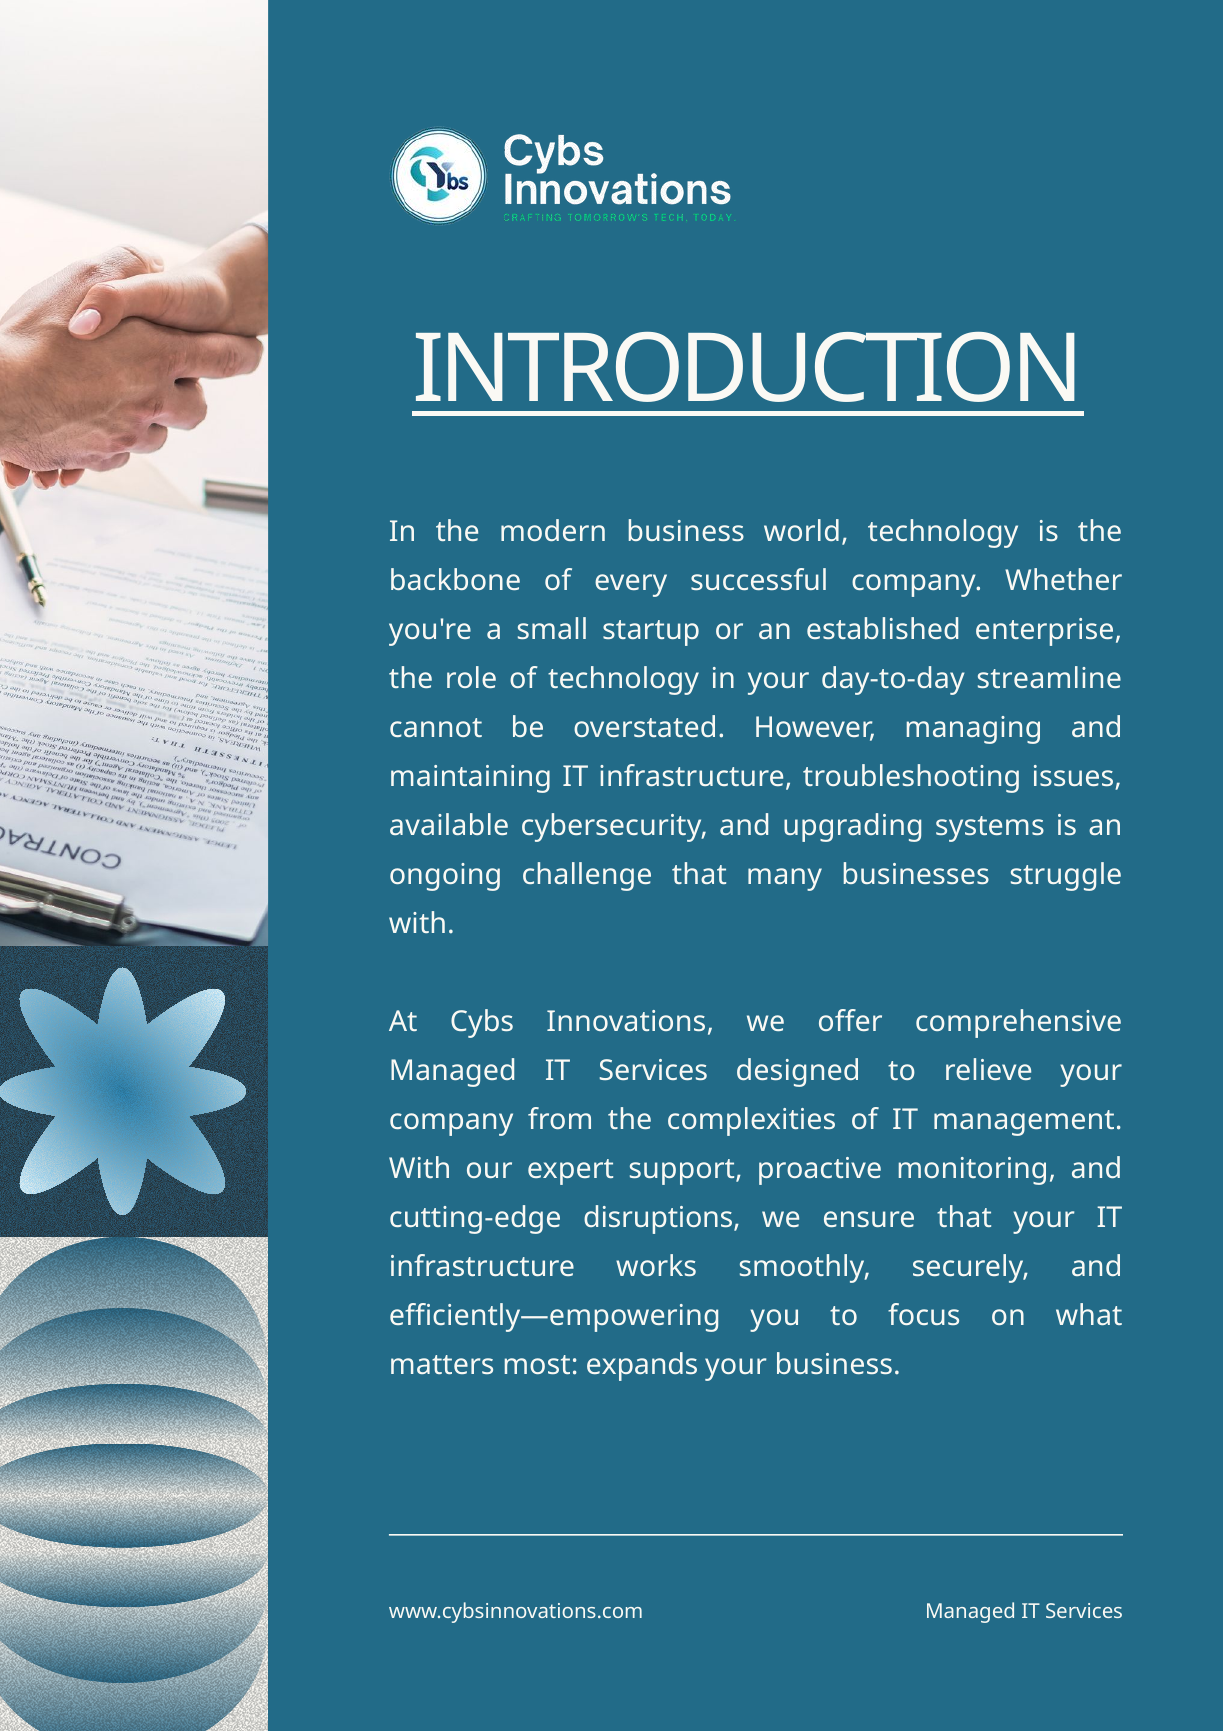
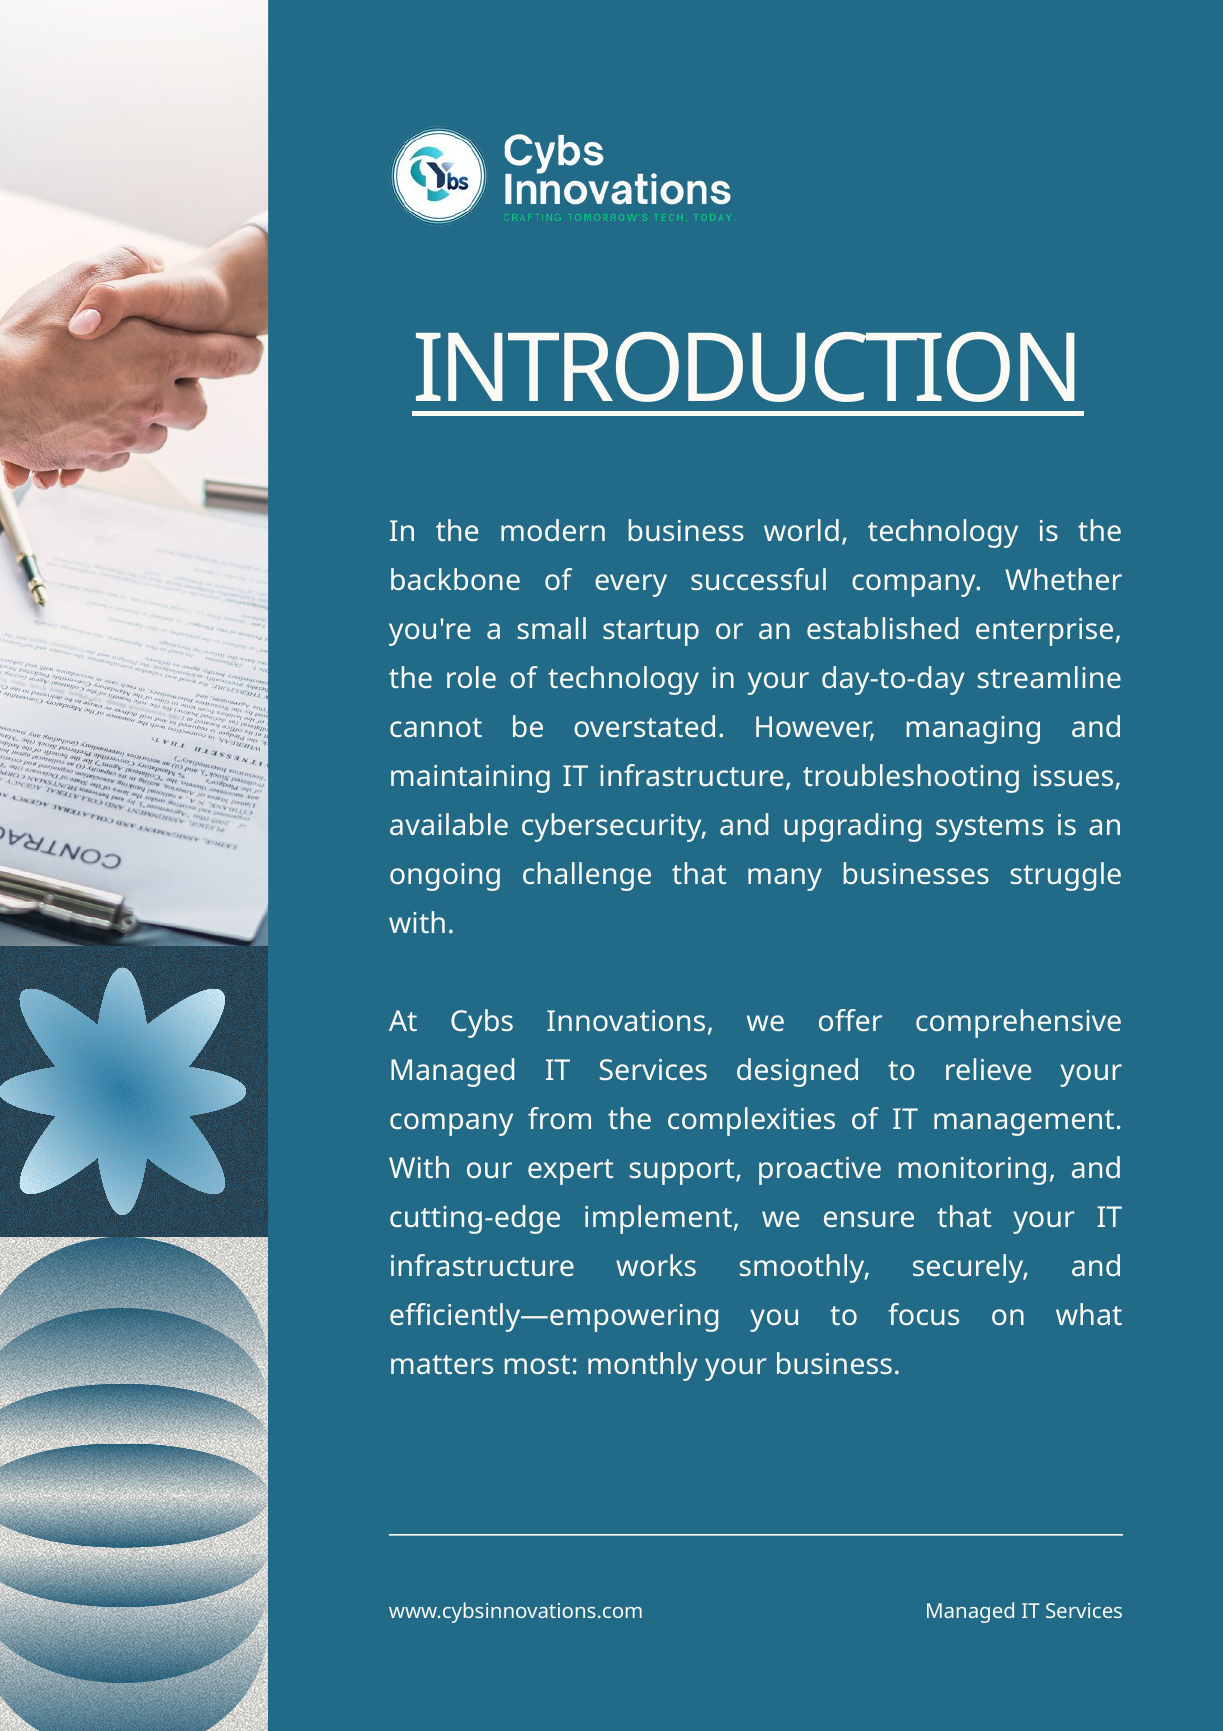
disruptions: disruptions -> implement (662, 1218)
expands: expands -> monthly (642, 1364)
